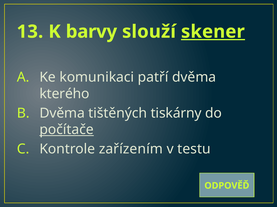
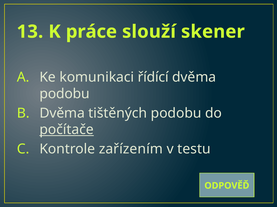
barvy: barvy -> práce (91, 32)
skener underline: present -> none (213, 32)
patří: patří -> řídící (153, 77)
kterého: kterého -> podobu (65, 94)
tištěných tiskárny: tiskárny -> podobu (176, 113)
